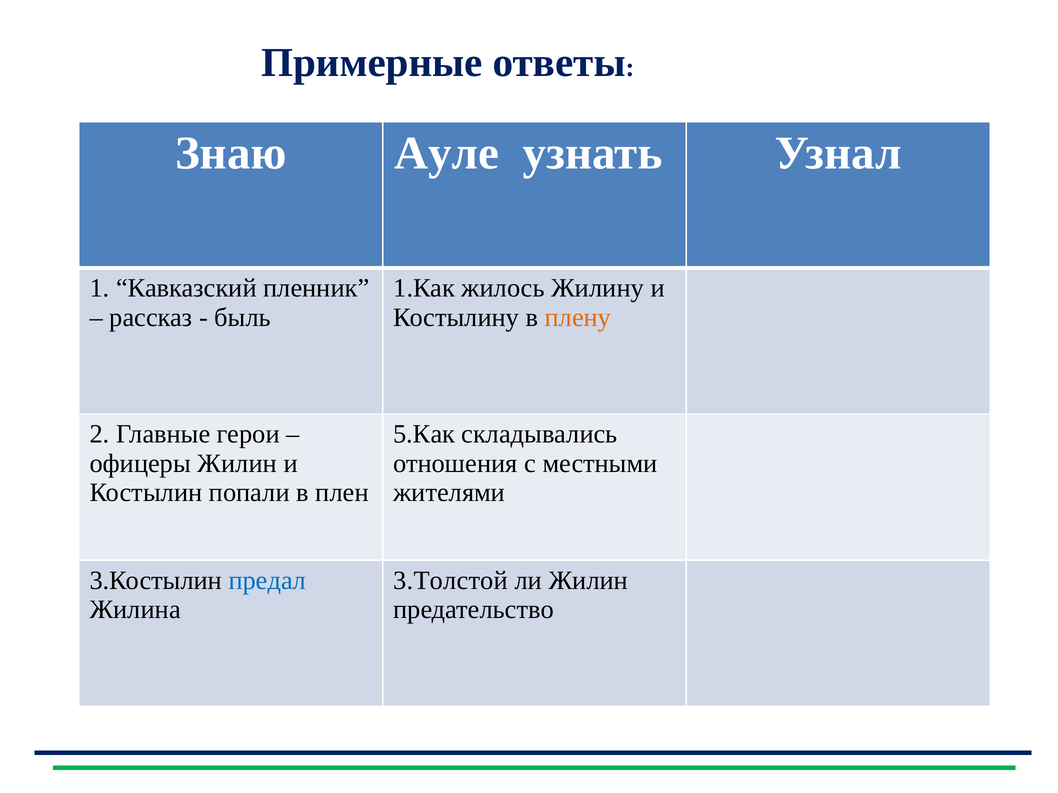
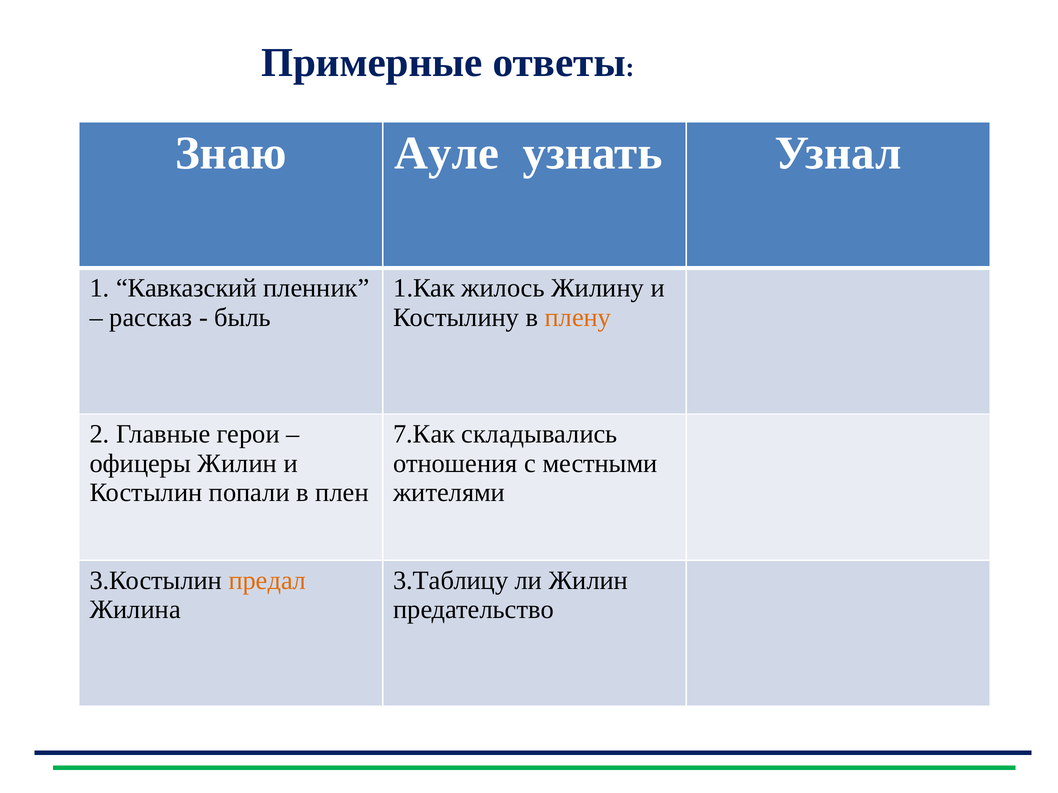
5.Как: 5.Как -> 7.Как (424, 434)
предал colour: blue -> orange (267, 581)
3.Толстой: 3.Толстой -> 3.Таблицу (451, 581)
